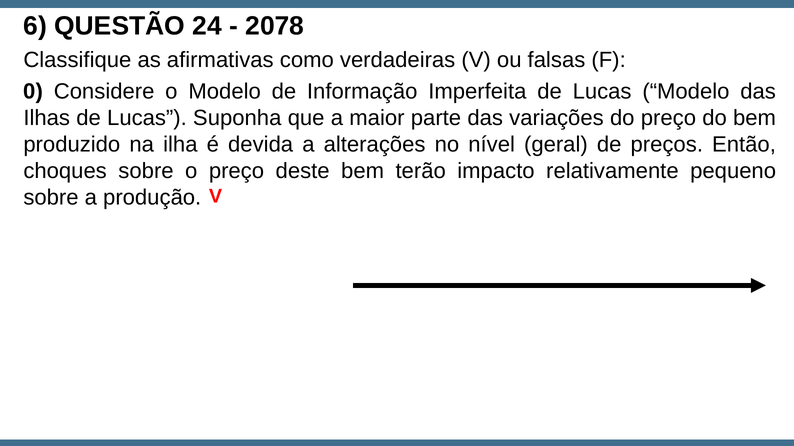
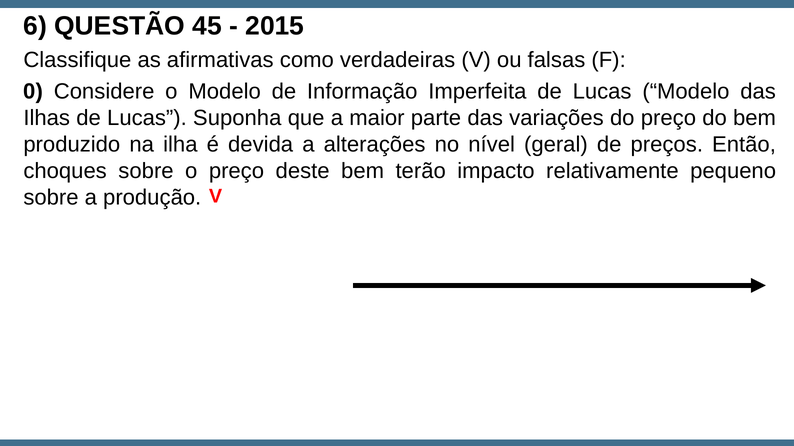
24: 24 -> 45 (207, 26)
2078: 2078 -> 2015 (275, 26)
